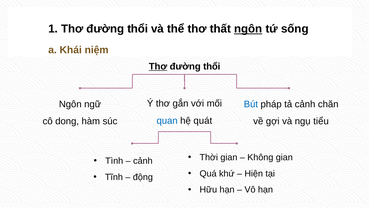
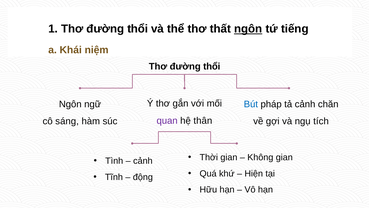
sống: sống -> tiếng (295, 29)
Thơ underline: present -> none (158, 66)
quan colour: blue -> purple (167, 120)
quát: quát -> thân (203, 120)
dong: dong -> sáng (67, 121)
tiểu: tiểu -> tích (321, 121)
